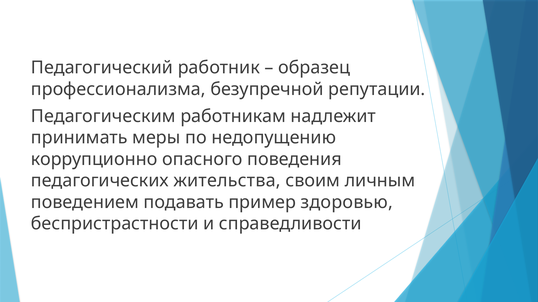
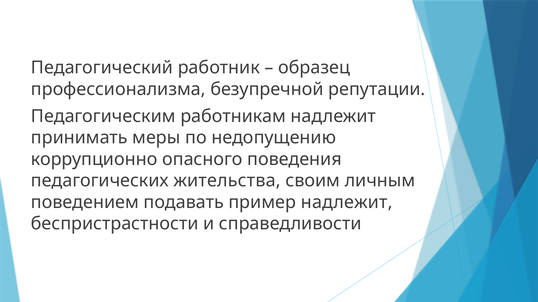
пример здоровью: здоровью -> надлежит (347, 203)
